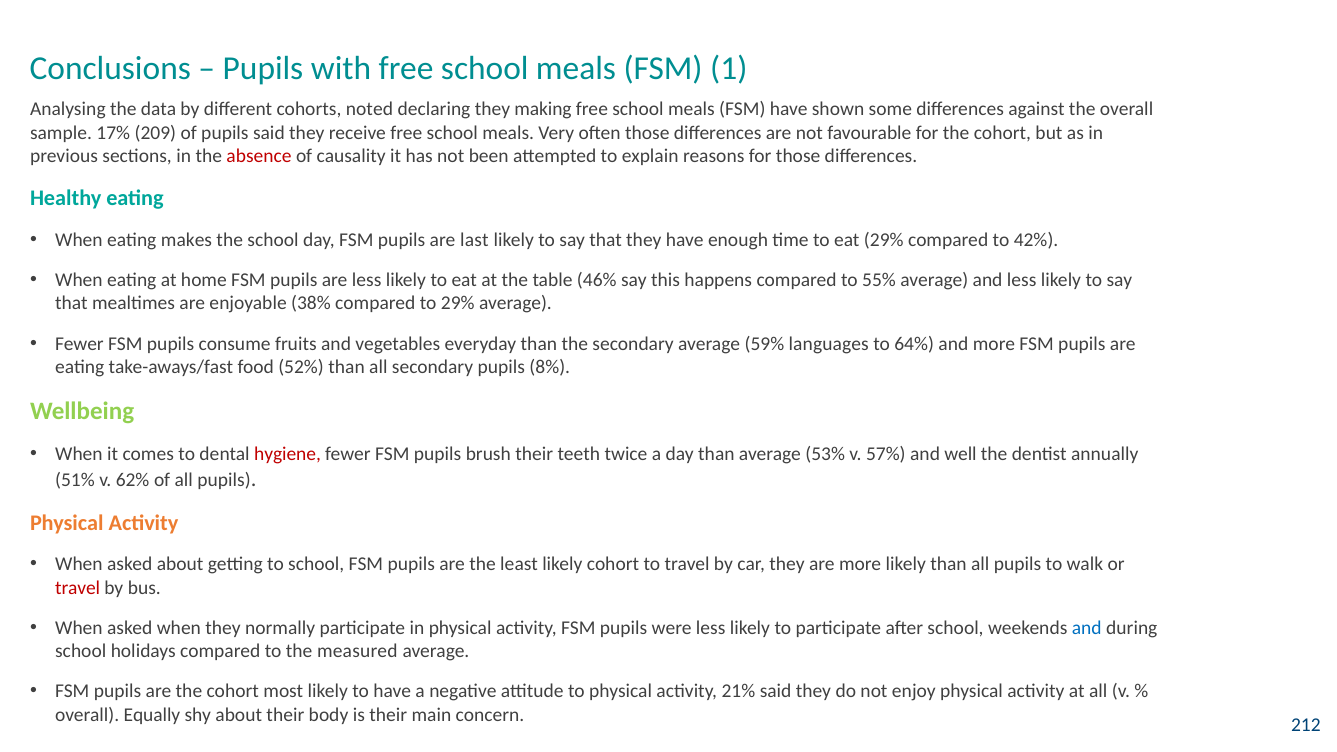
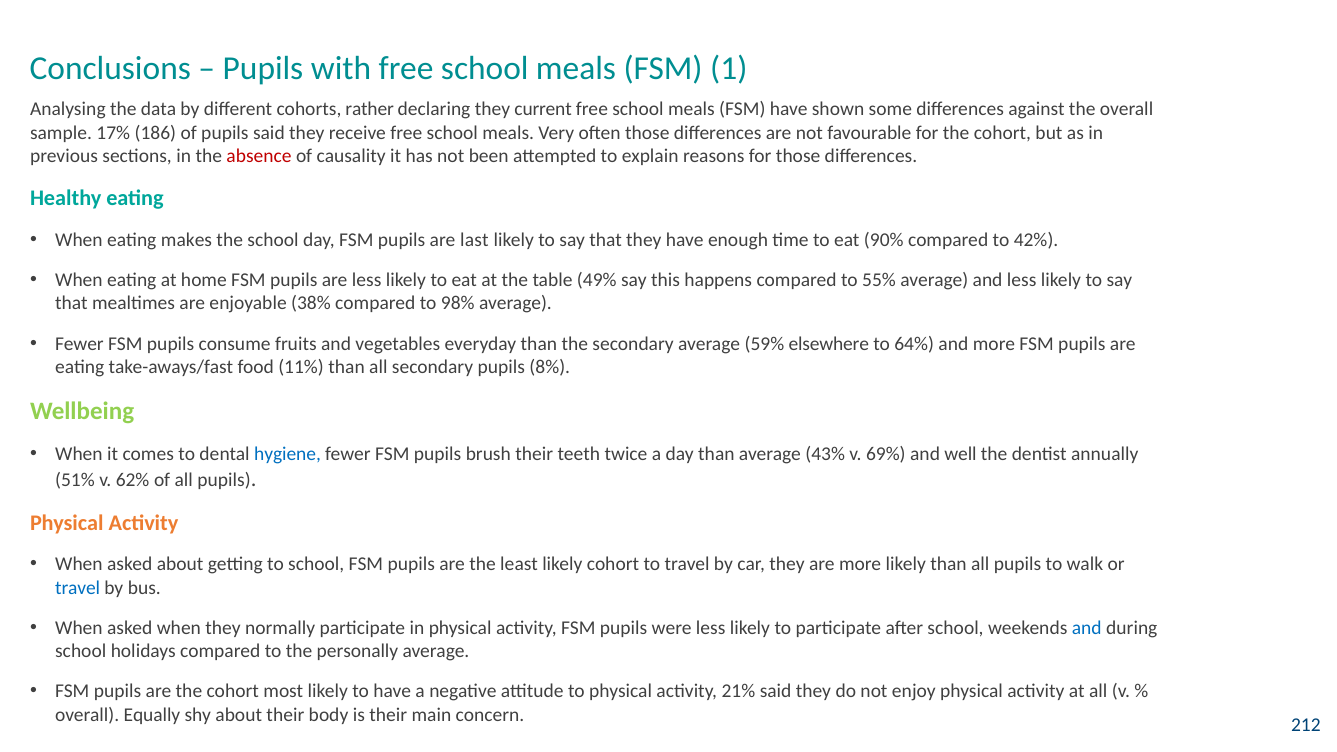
noted: noted -> rather (370, 110)
making: making -> current (543, 110)
209: 209 -> 186 (155, 133)
eat 29%: 29% -> 90% (884, 240)
46%: 46% -> 49% (597, 280)
to 29%: 29% -> 98% (458, 304)
languages: languages -> elsewhere (829, 344)
52%: 52% -> 11% (301, 367)
hygiene colour: red -> blue (287, 454)
53%: 53% -> 43% (825, 454)
57%: 57% -> 69% (886, 454)
travel colour: red -> blue (78, 588)
measured: measured -> personally (357, 651)
